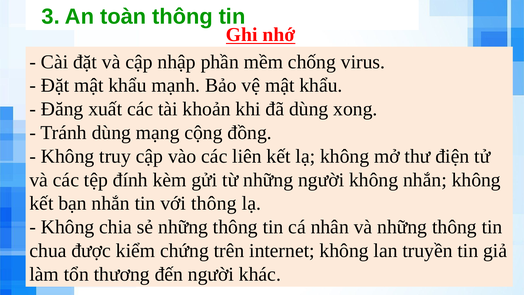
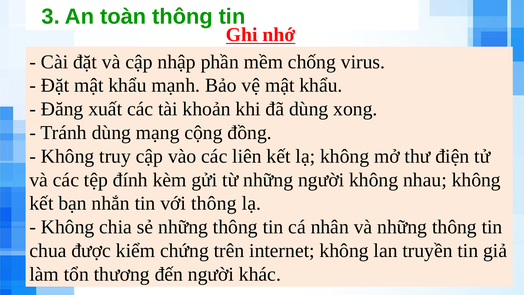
không nhắn: nhắn -> nhau (425, 180)
